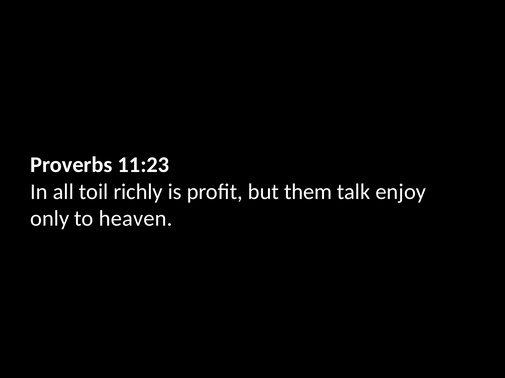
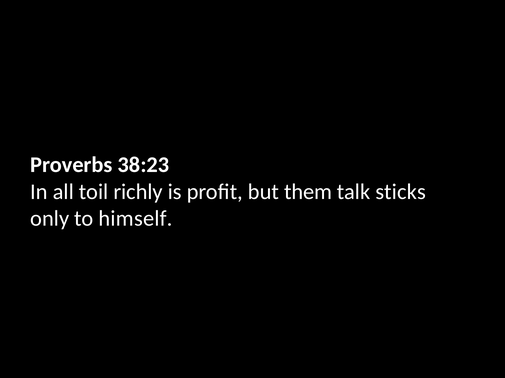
11:23: 11:23 -> 38:23 (143, 165)
enjoy: enjoy -> sticks (401, 192)
heaven: heaven -> himself (136, 219)
